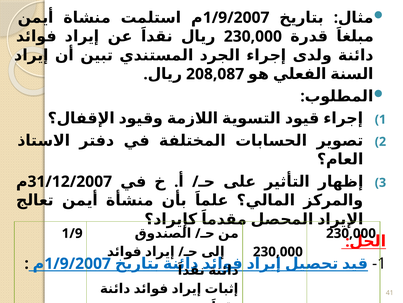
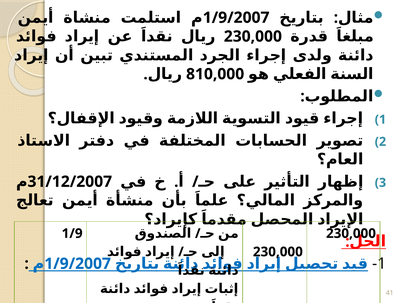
208,087: 208,087 -> 810,000 (215, 74)
